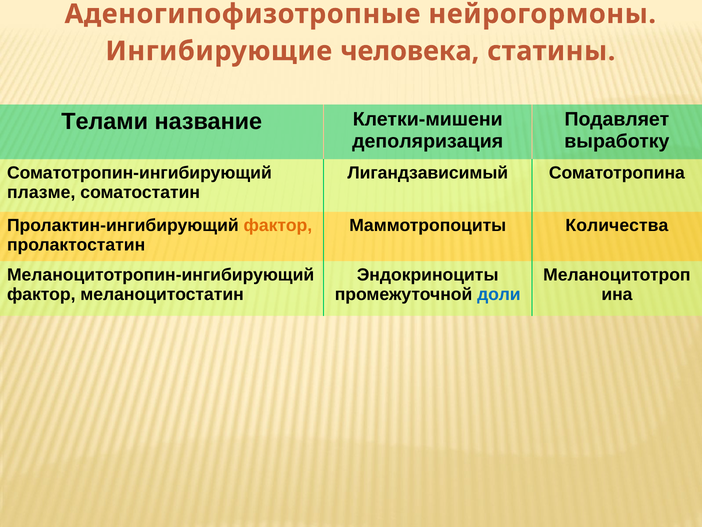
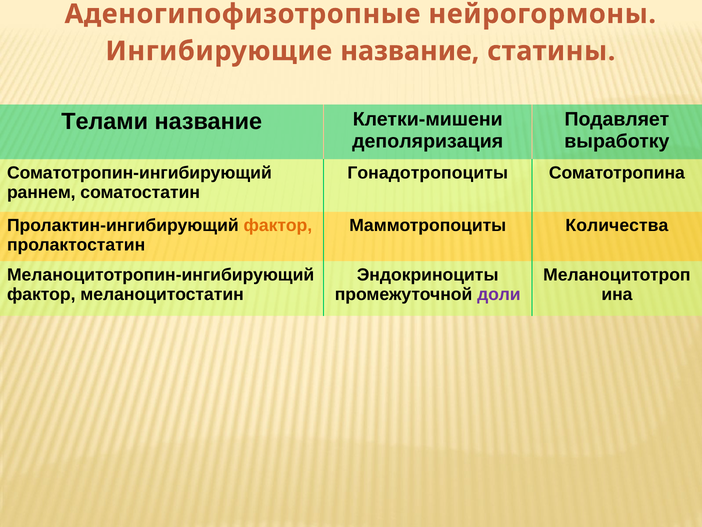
Ингибирующие человека: человека -> название (410, 51)
Лигандзависимый: Лигандзависимый -> Гонадотропоциты (428, 173)
плазме: плазме -> раннем (41, 192)
доли colour: blue -> purple (499, 294)
